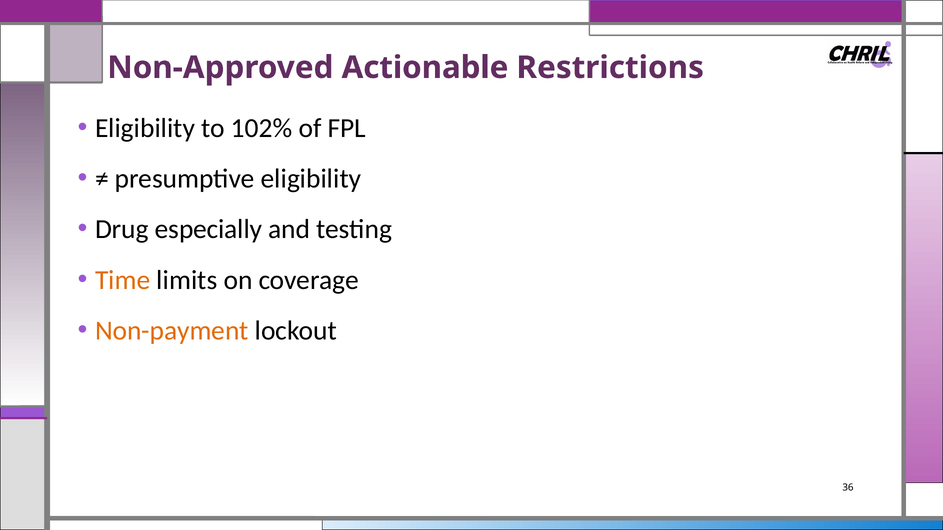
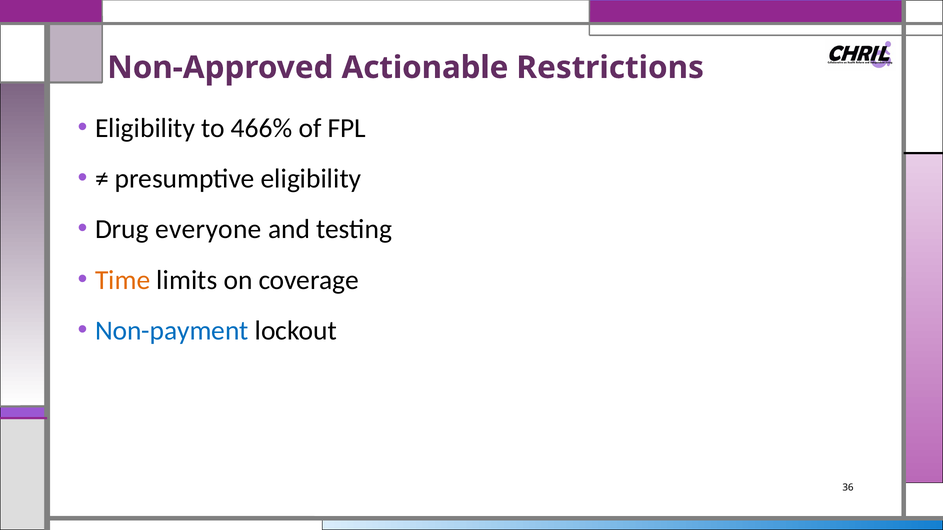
102%: 102% -> 466% (262, 128)
especially: especially -> everyone (208, 230)
Non-payment colour: orange -> blue (172, 331)
